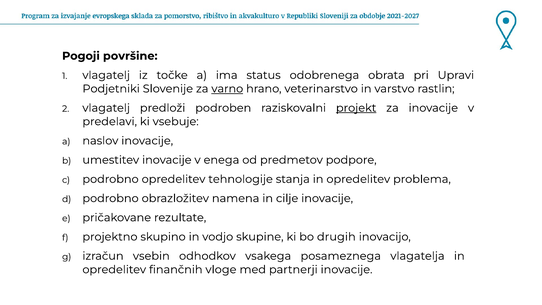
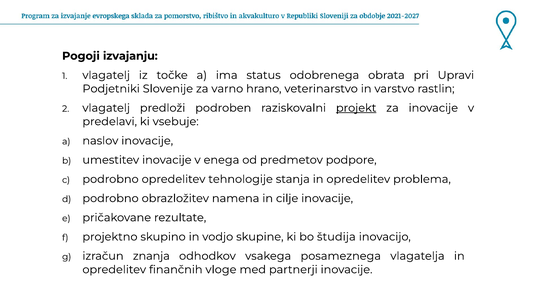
površine: površine -> izvajanju (130, 56)
varno underline: present -> none (227, 89)
drugih: drugih -> študija (336, 237)
vsebin: vsebin -> znanja (151, 256)
